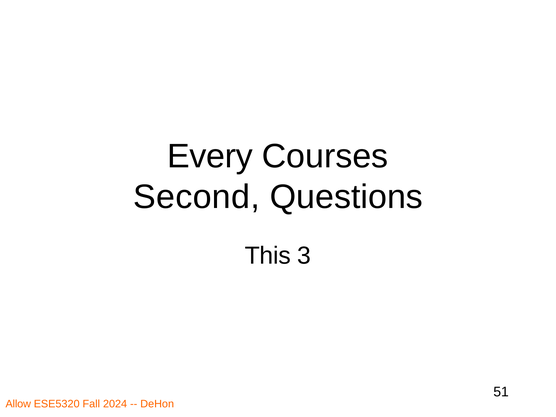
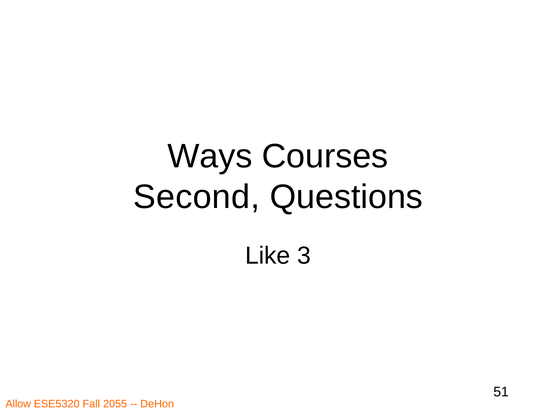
Every: Every -> Ways (210, 156)
This: This -> Like (268, 256)
2024: 2024 -> 2055 (115, 404)
